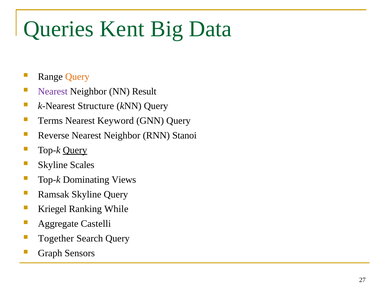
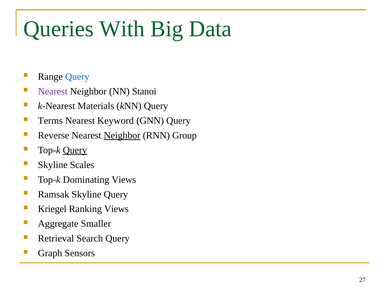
Kent: Kent -> With (122, 29)
Query colour: orange -> blue (77, 77)
Result: Result -> Stanoi (144, 91)
Structure: Structure -> Materials (96, 106)
Neighbor underline: none -> present (122, 135)
Stanoi: Stanoi -> Group (184, 135)
Ranking While: While -> Views (116, 209)
Castelli: Castelli -> Smaller (96, 224)
Together: Together -> Retrieval (56, 238)
